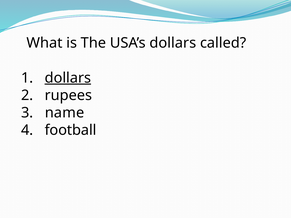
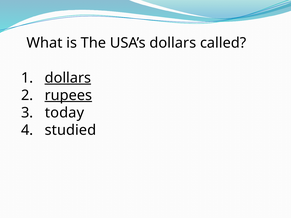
rupees underline: none -> present (68, 95)
name: name -> today (65, 113)
football: football -> studied (70, 130)
